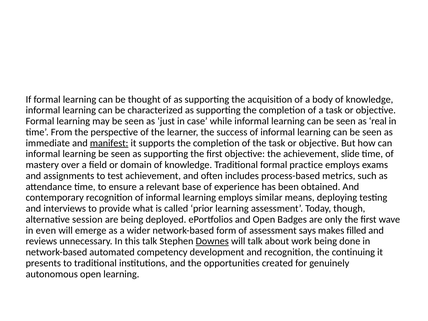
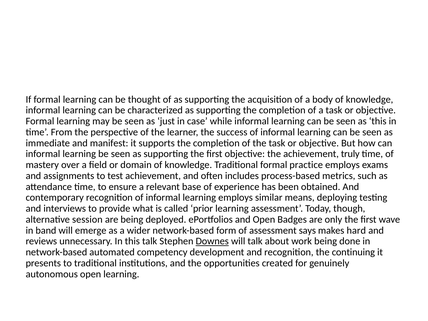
as real: real -> this (378, 121)
manifest underline: present -> none (109, 143)
slide: slide -> truly (350, 154)
even: even -> band (46, 230)
filled: filled -> hard (356, 230)
